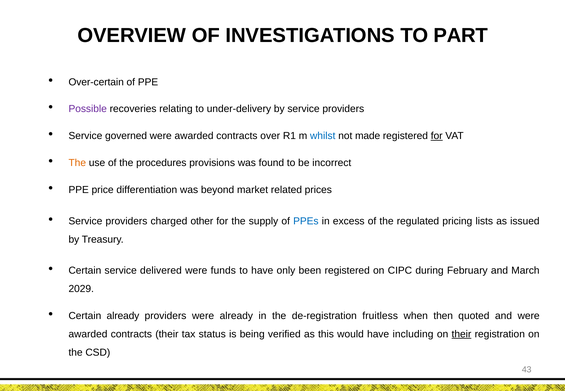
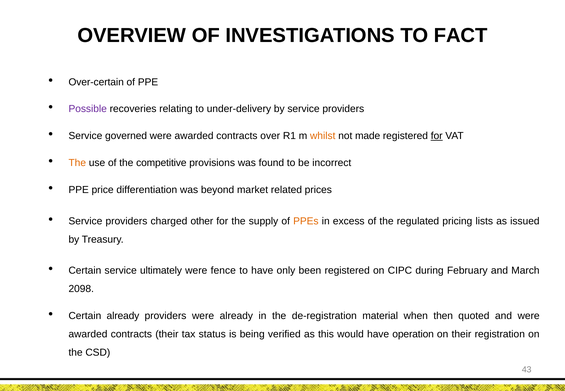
PART: PART -> FACT (461, 35)
whilst colour: blue -> orange (323, 136)
procedures: procedures -> competitive (161, 163)
PPEs colour: blue -> orange (306, 221)
delivered: delivered -> ultimately (161, 271)
funds: funds -> fence (223, 271)
2029: 2029 -> 2098 (81, 289)
fruitless: fruitless -> material (380, 316)
including: including -> operation (413, 334)
their underline: present -> none (461, 334)
